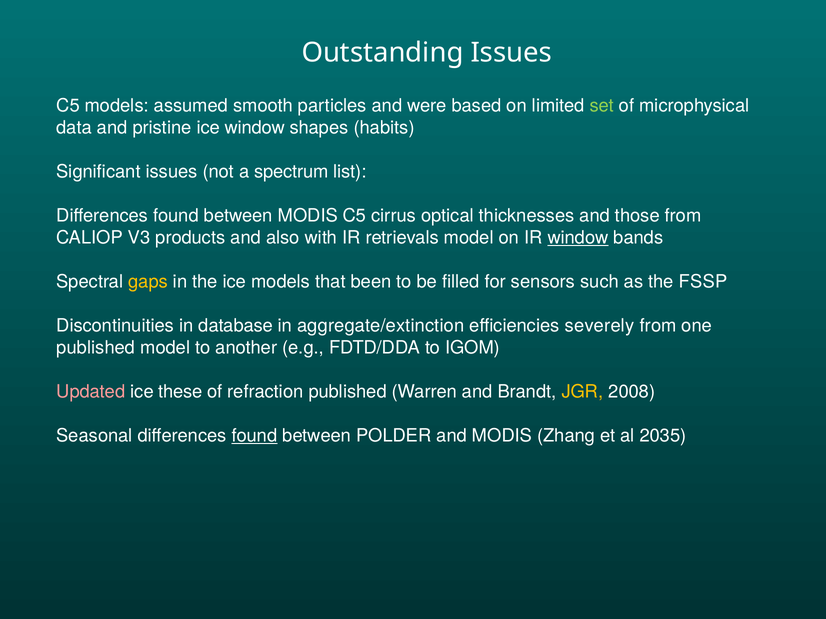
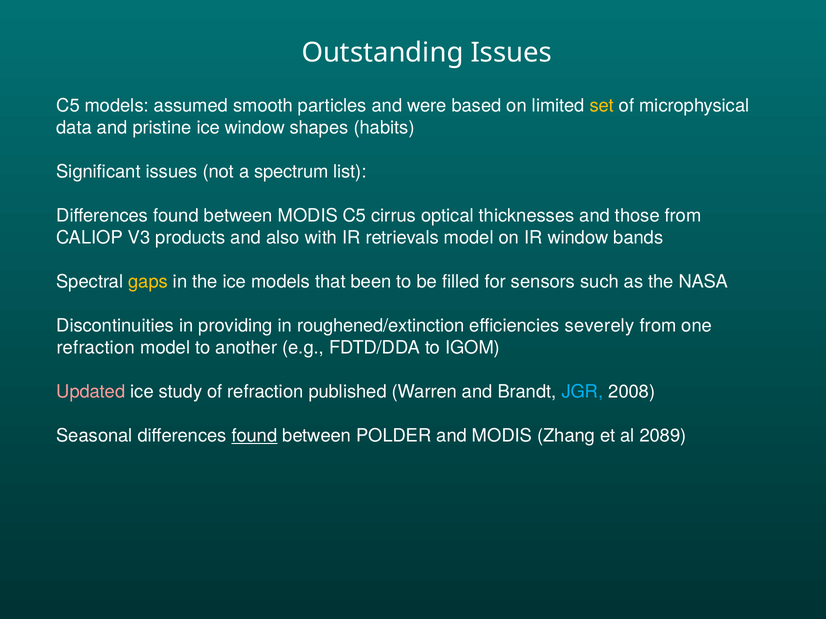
set colour: light green -> yellow (602, 106)
window underline: present -> none (578, 238)
FSSP: FSSP -> NASA (703, 282)
database: database -> providing (236, 326)
aggregate/extinction: aggregate/extinction -> roughened/extinction (381, 326)
published: published -> refraction (96, 348)
these: these -> study (180, 392)
JGR colour: yellow -> light blue (582, 392)
2035: 2035 -> 2089 (663, 436)
